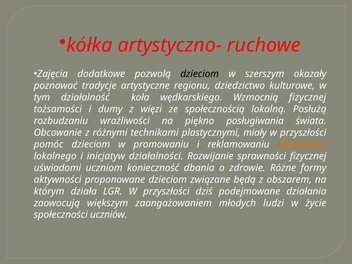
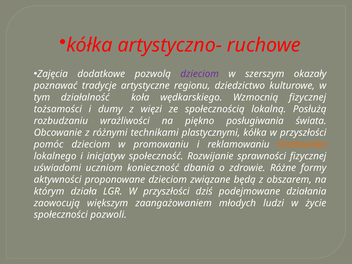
dzieciom colour: black -> purple (200, 74)
plastycznymi miały: miały -> kółka (255, 133)
działalności: działalności -> społeczność (156, 156)
uczniów: uczniów -> pozwoli (109, 215)
